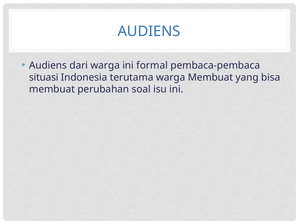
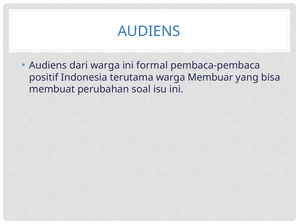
situasi: situasi -> positif (44, 77)
warga Membuat: Membuat -> Membuar (210, 77)
